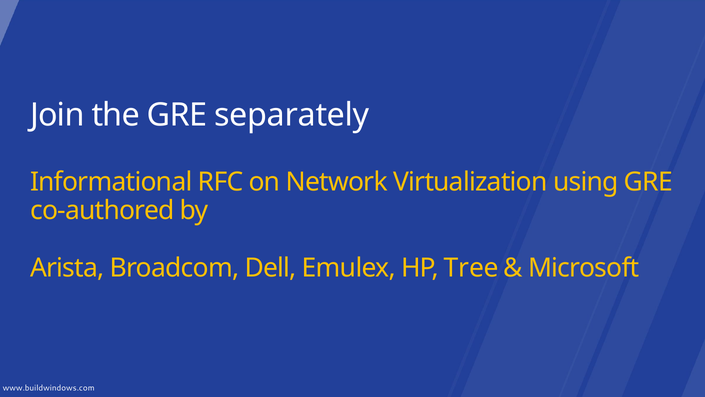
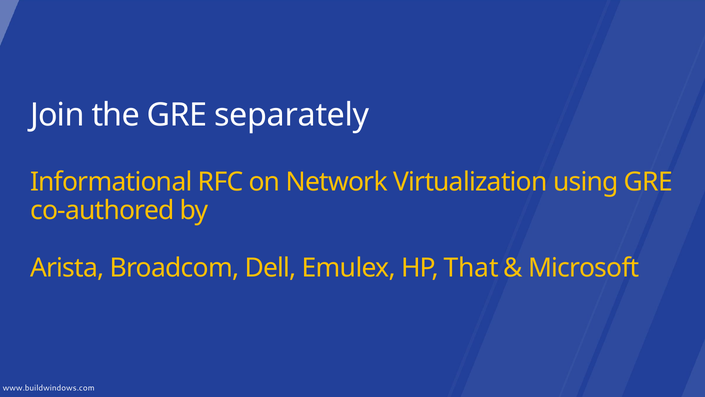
Tree: Tree -> That (471, 268)
